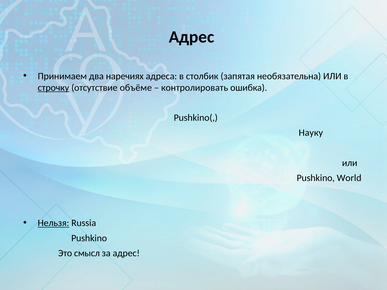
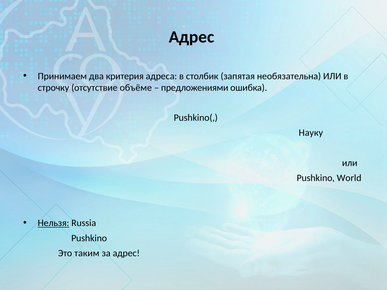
наречиях: наречиях -> критерия (125, 76)
строчку underline: present -> none (53, 88)
контролировать: контролировать -> предложениями (195, 88)
смысл: смысл -> таким (87, 253)
